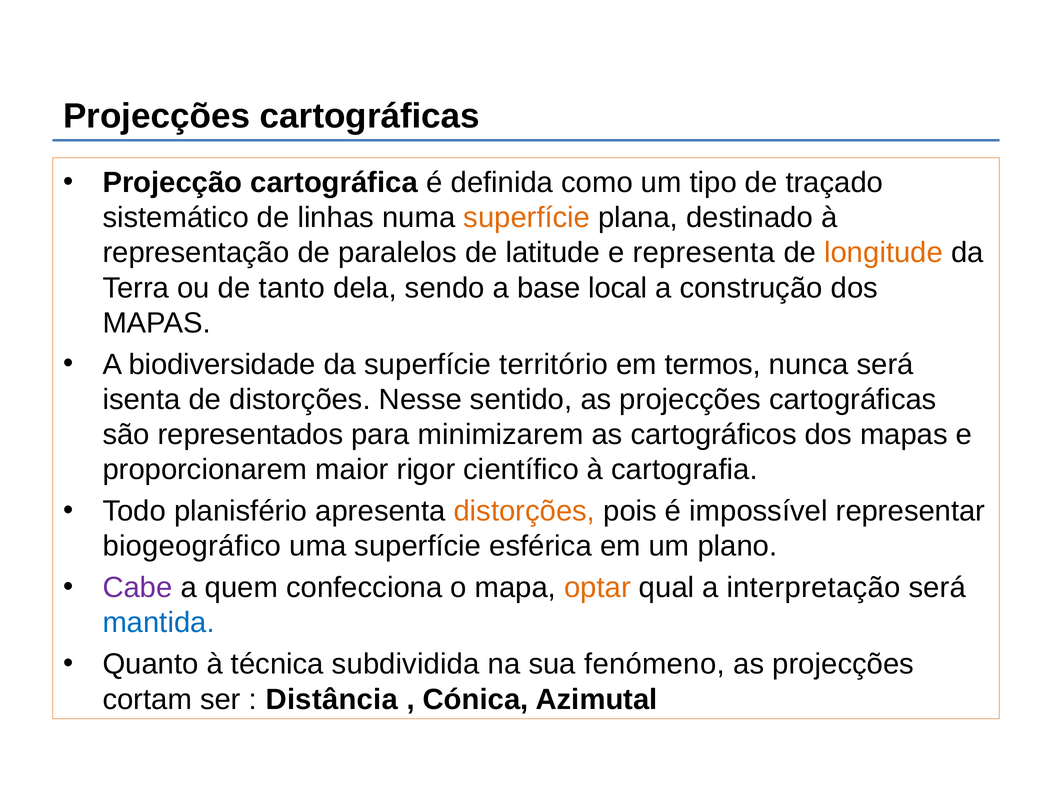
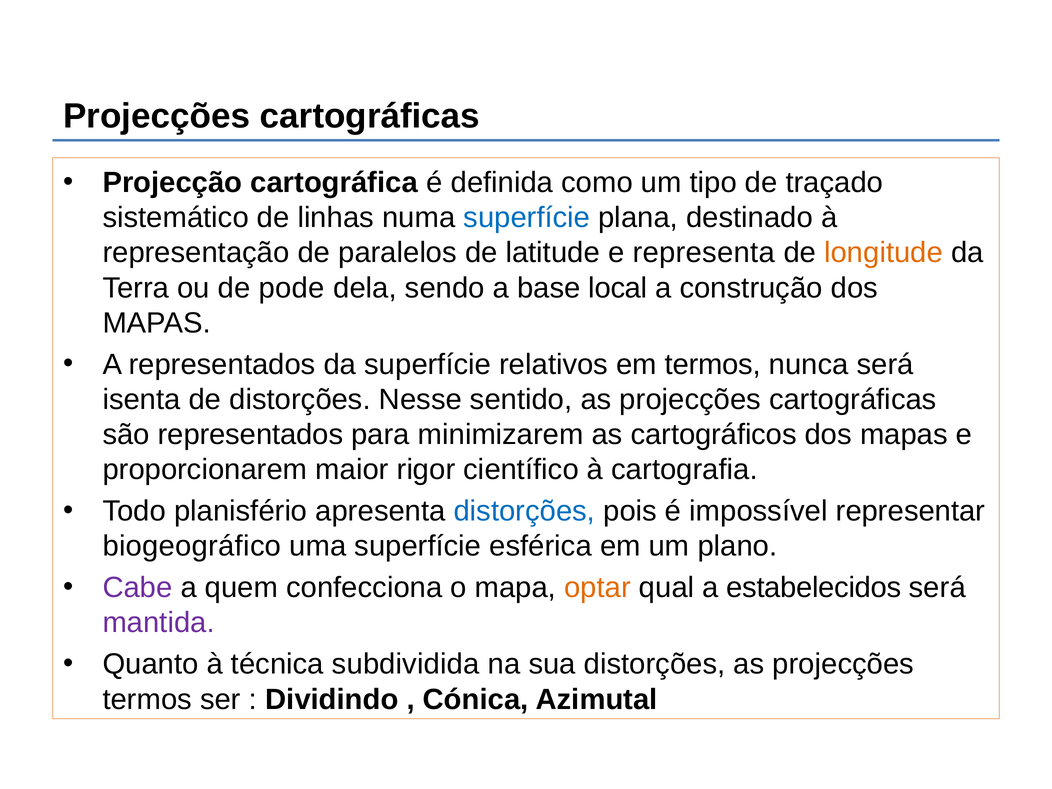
superfície colour: orange -> blue (527, 218)
tanto: tanto -> pode (292, 288)
A biodiversidade: biodiversidade -> representados (222, 364)
território: território -> relativos (554, 364)
distorções colour: orange -> blue (524, 511)
interpretação: interpretação -> estabelecidos (814, 588)
mantida colour: blue -> purple (159, 623)
sua fenómeno: fenómeno -> distorções (655, 664)
cortam: cortam -> termos (147, 699)
Distância: Distância -> Dividindo (332, 699)
